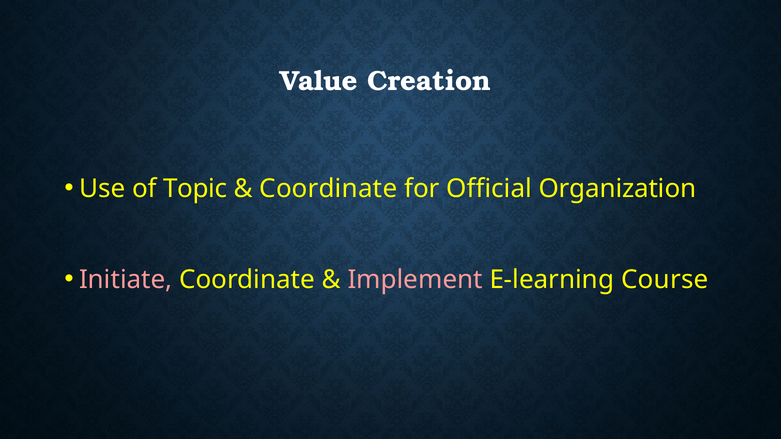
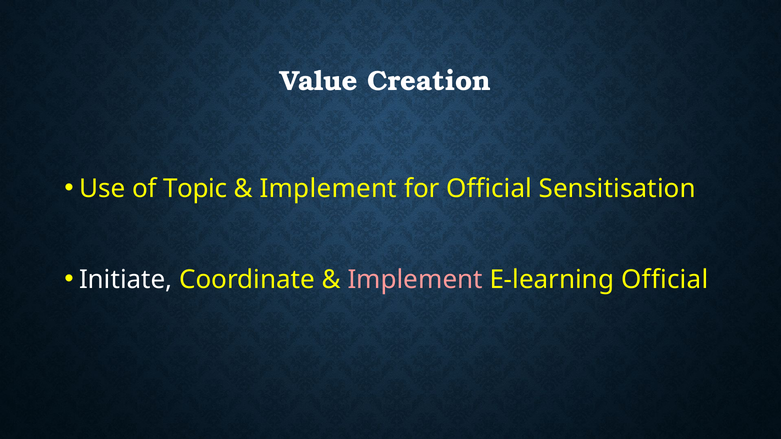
Coordinate: Coordinate -> Implement (328, 189)
Organization: Organization -> Sensitisation (617, 189)
Initiate colour: pink -> white (126, 280)
E-learning Course: Course -> Official (665, 280)
